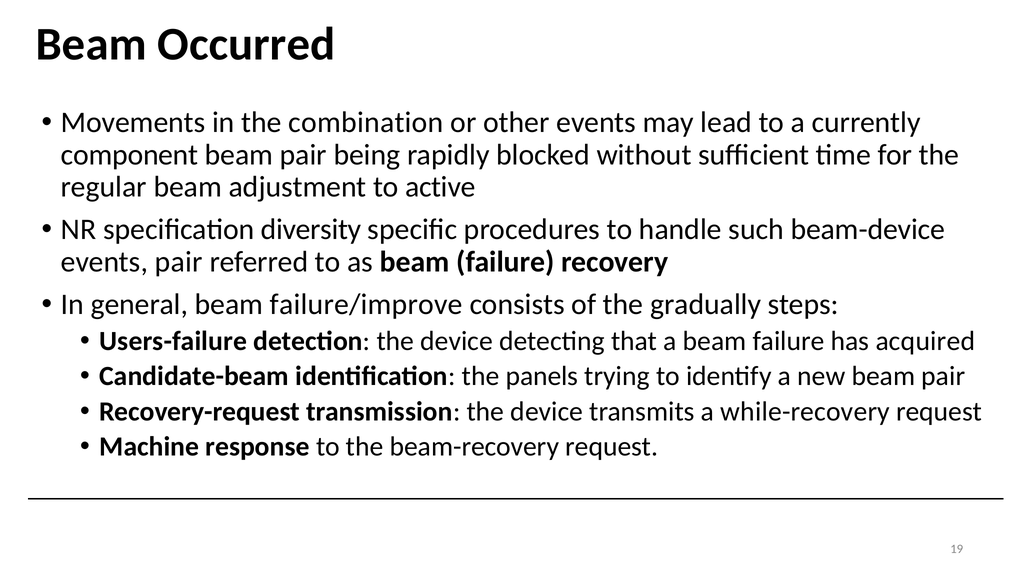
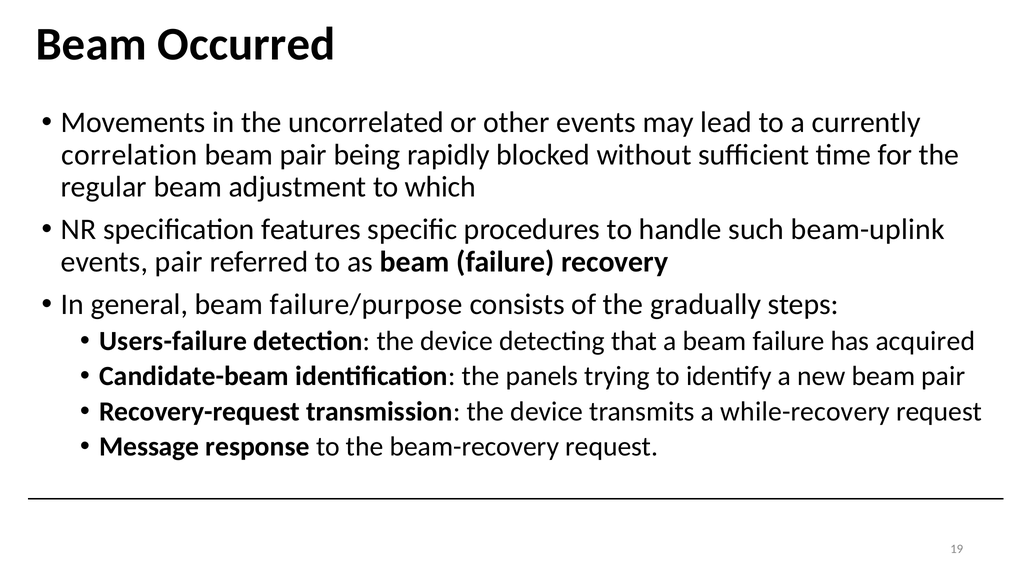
combination: combination -> uncorrelated (366, 122)
component: component -> correlation (129, 155)
active: active -> which (440, 187)
diversity: diversity -> features (311, 230)
beam-device: beam-device -> beam-uplink (868, 230)
failure/improve: failure/improve -> failure/purpose (366, 304)
Machine: Machine -> Message (149, 447)
